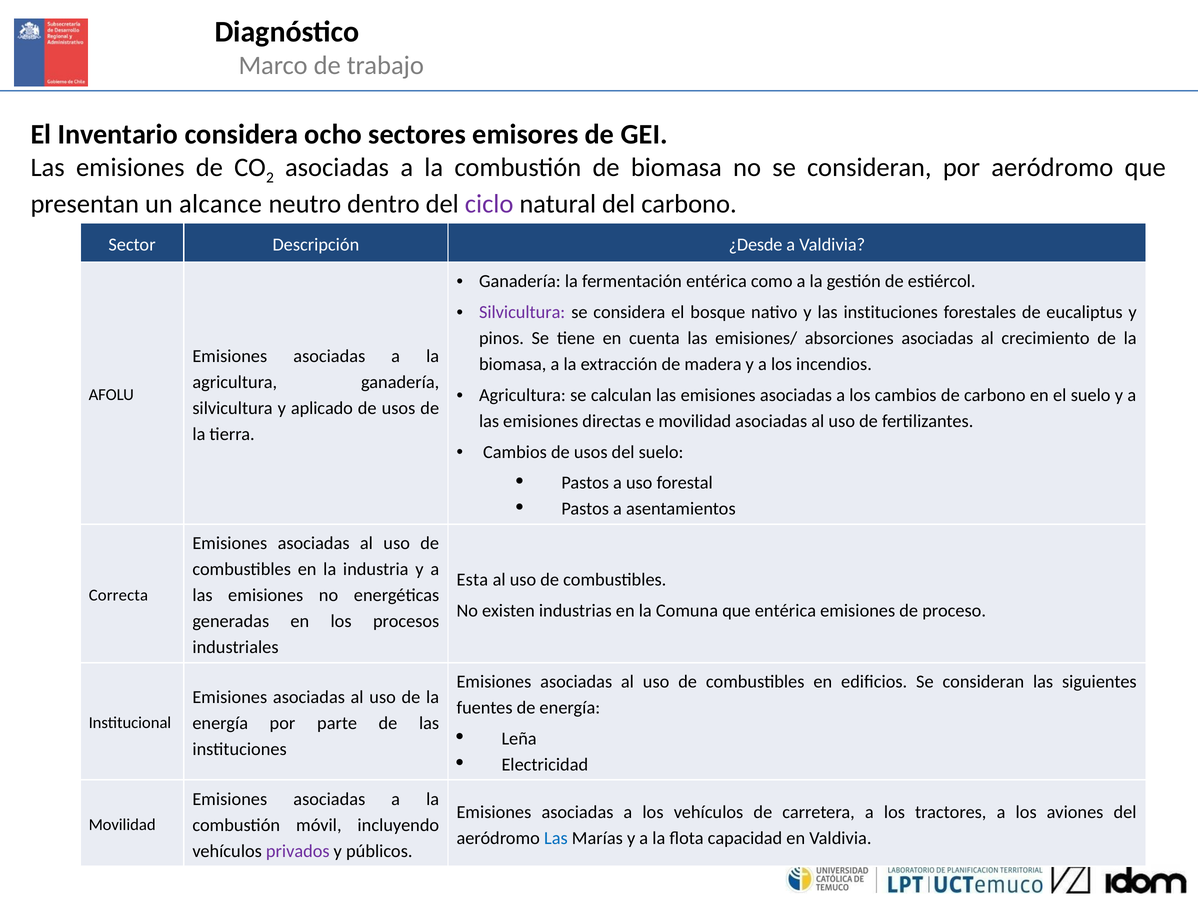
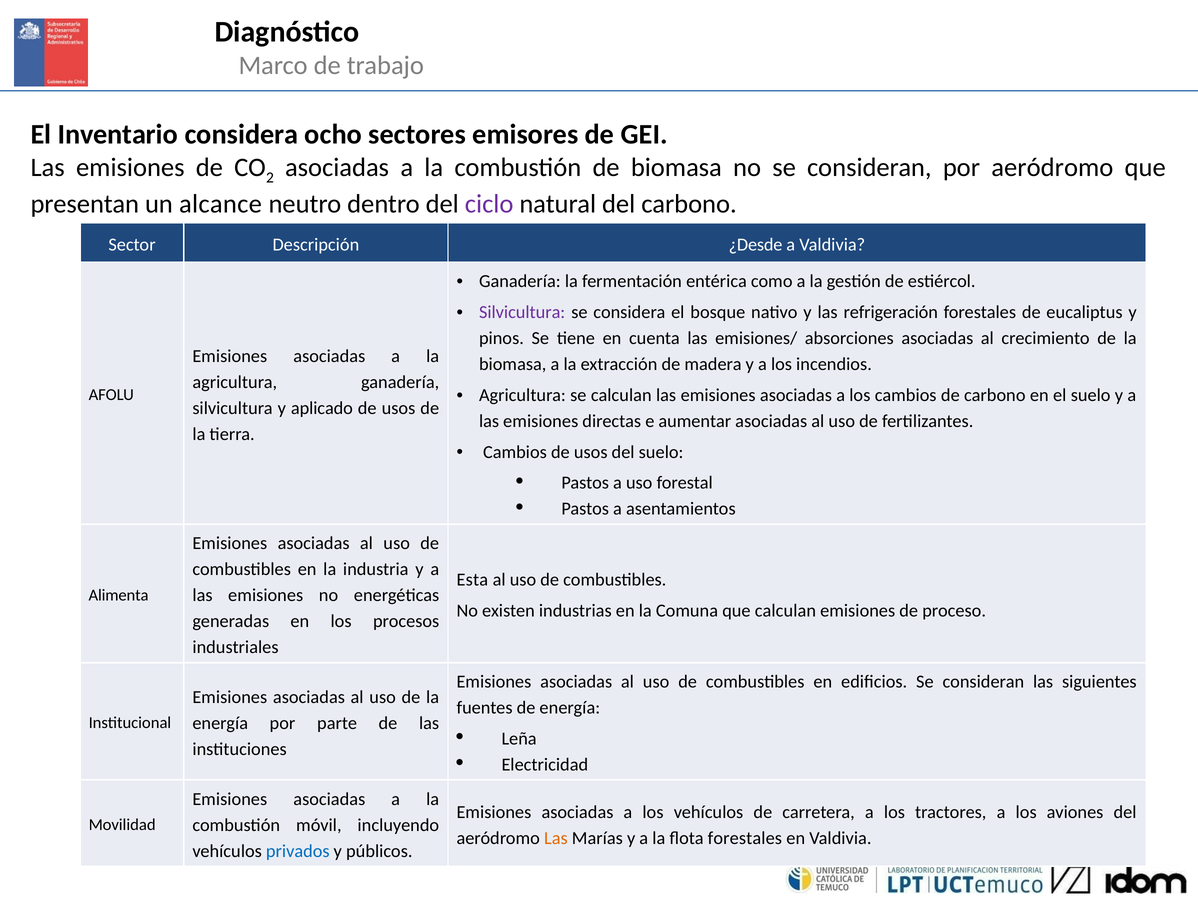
y las instituciones: instituciones -> refrigeración (891, 312)
e movilidad: movilidad -> aumentar (695, 421)
Correcta: Correcta -> Alimenta (119, 595)
que entérica: entérica -> calculan (785, 610)
Las colour: blue -> orange (556, 838)
flota capacidad: capacidad -> forestales (745, 838)
privados colour: purple -> blue (298, 851)
